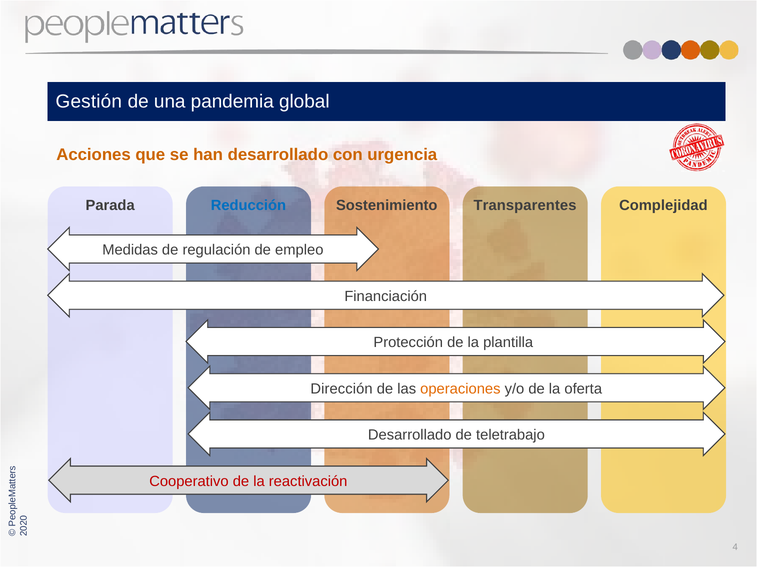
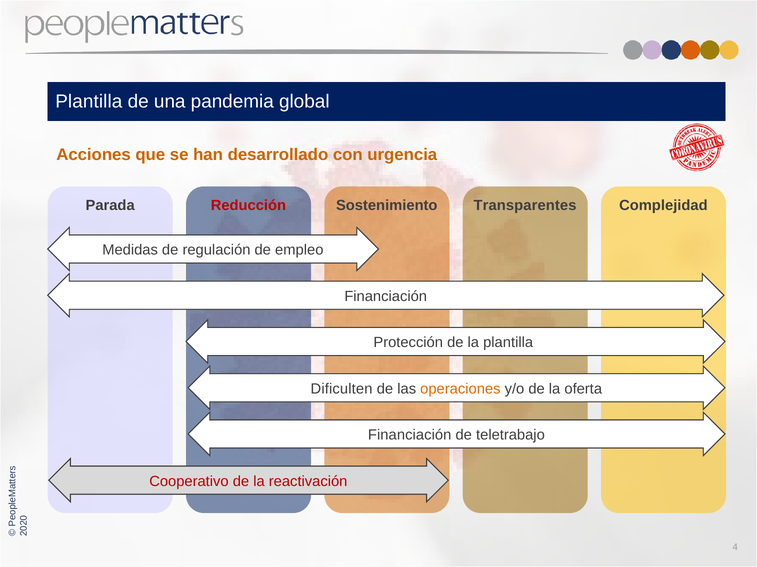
Gestión: Gestión -> Plantilla (89, 102)
Reducción colour: blue -> red (248, 205)
Dirección: Dirección -> Dificulten (342, 389)
Desarrollado: Desarrollado -> Financiación (410, 436)
